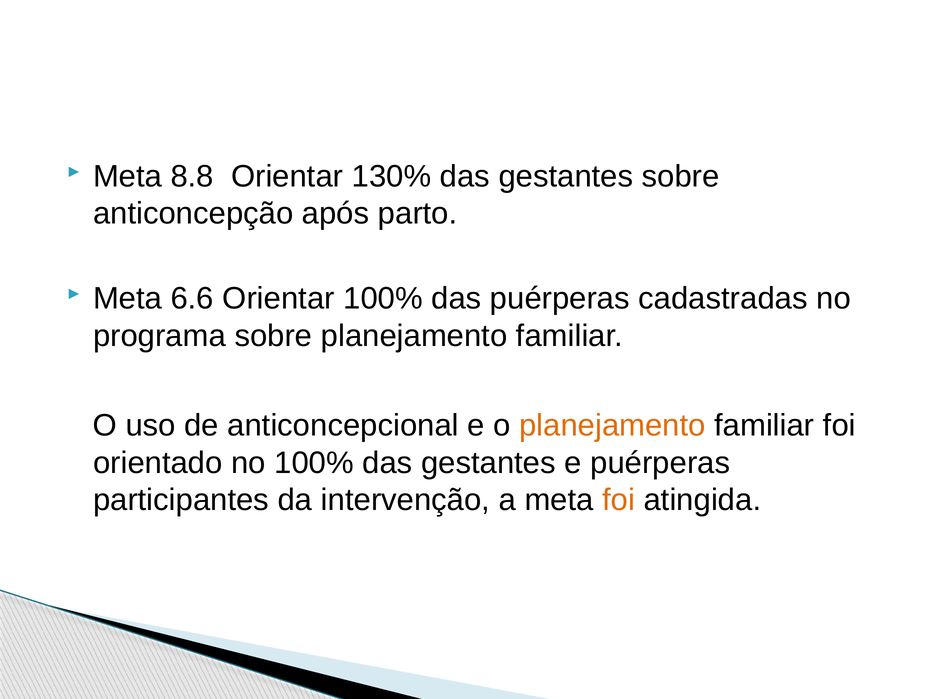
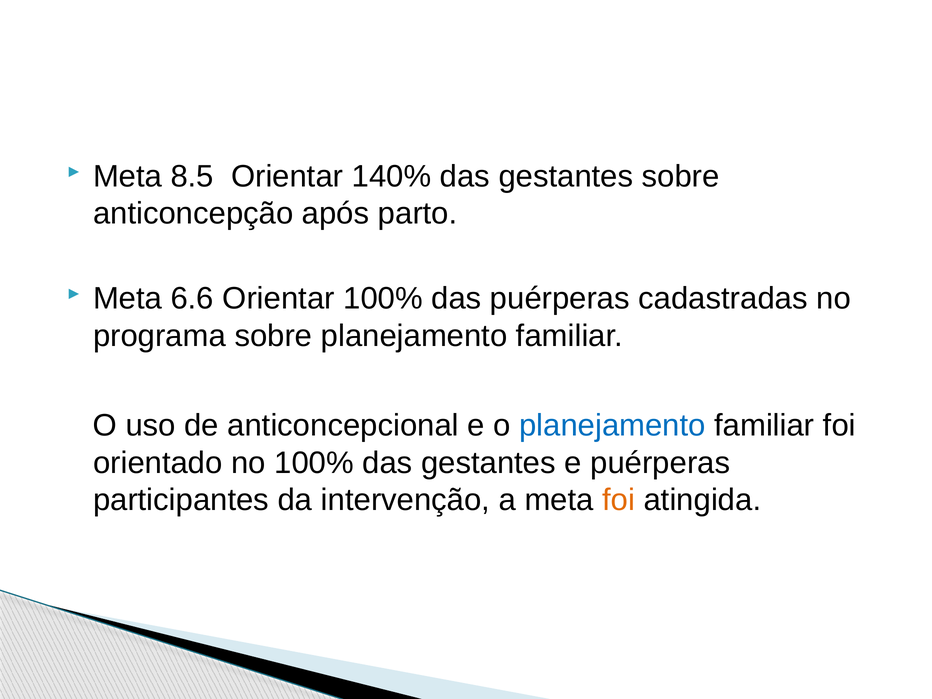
8.8: 8.8 -> 8.5 (192, 176)
130%: 130% -> 140% (392, 176)
planejamento colour: orange -> blue (612, 425)
